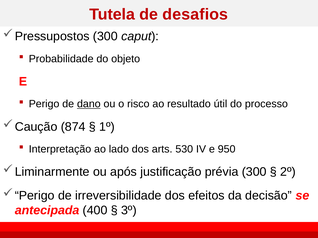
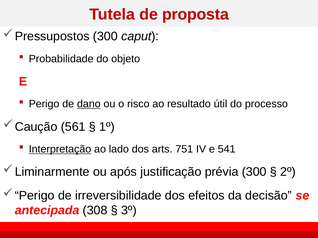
desafios: desafios -> proposta (195, 14)
874: 874 -> 561 (73, 127)
Interpretação underline: none -> present (60, 149)
530: 530 -> 751 (184, 149)
950: 950 -> 541 (227, 149)
400: 400 -> 308 (95, 211)
